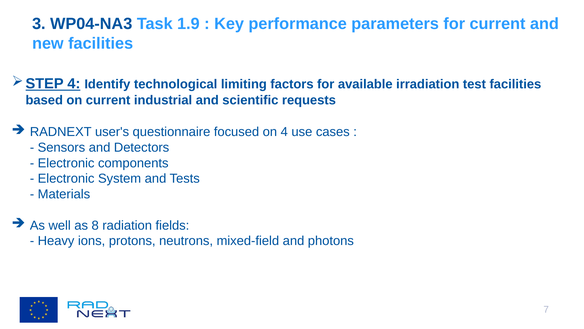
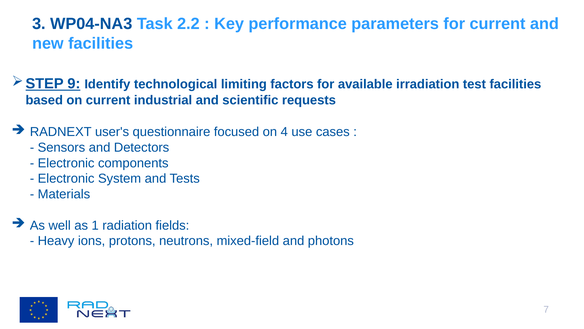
1.9: 1.9 -> 2.2 (188, 24)
4: 4 -> 9 (74, 84)
8: 8 -> 1 (95, 225)
